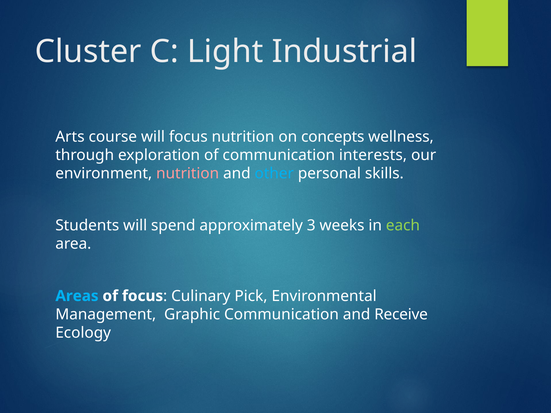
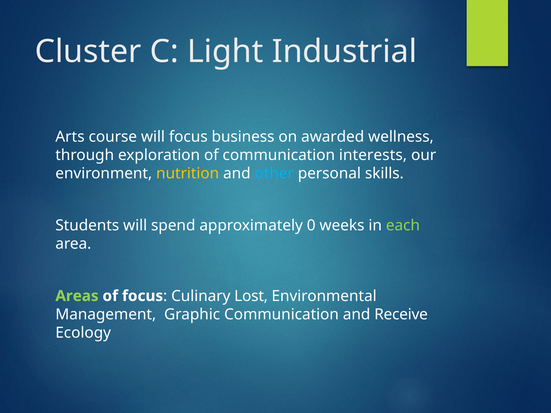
focus nutrition: nutrition -> business (243, 137)
concepts: concepts -> awarded (333, 137)
nutrition colour: pink -> yellow (188, 174)
3: 3 -> 0 (311, 226)
Areas colour: light blue -> light green (77, 296)
Pick: Pick -> Lost (251, 296)
